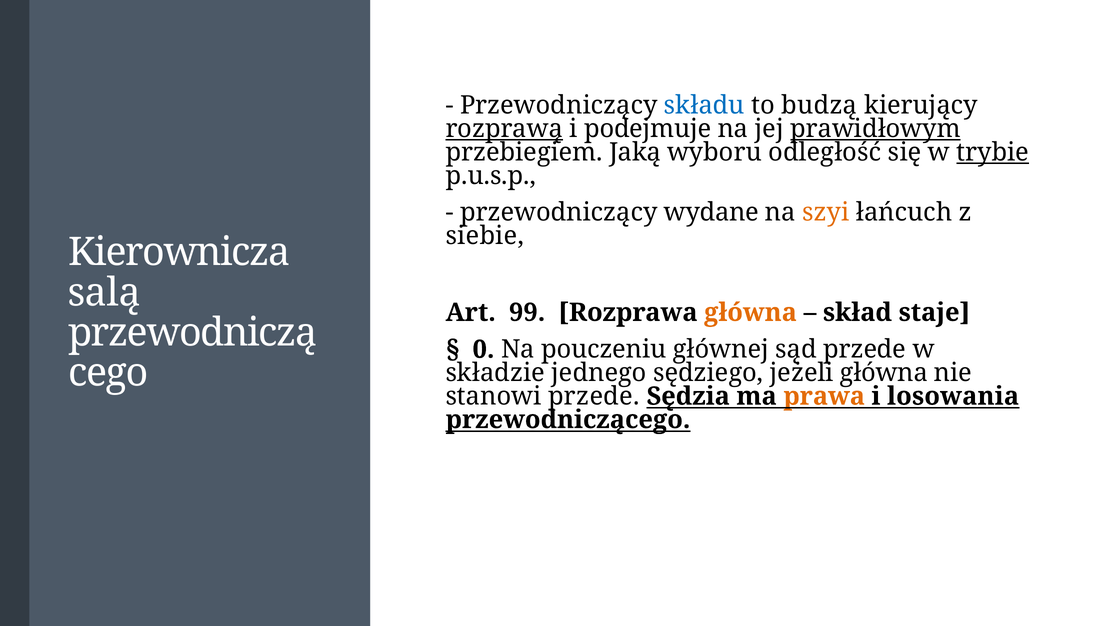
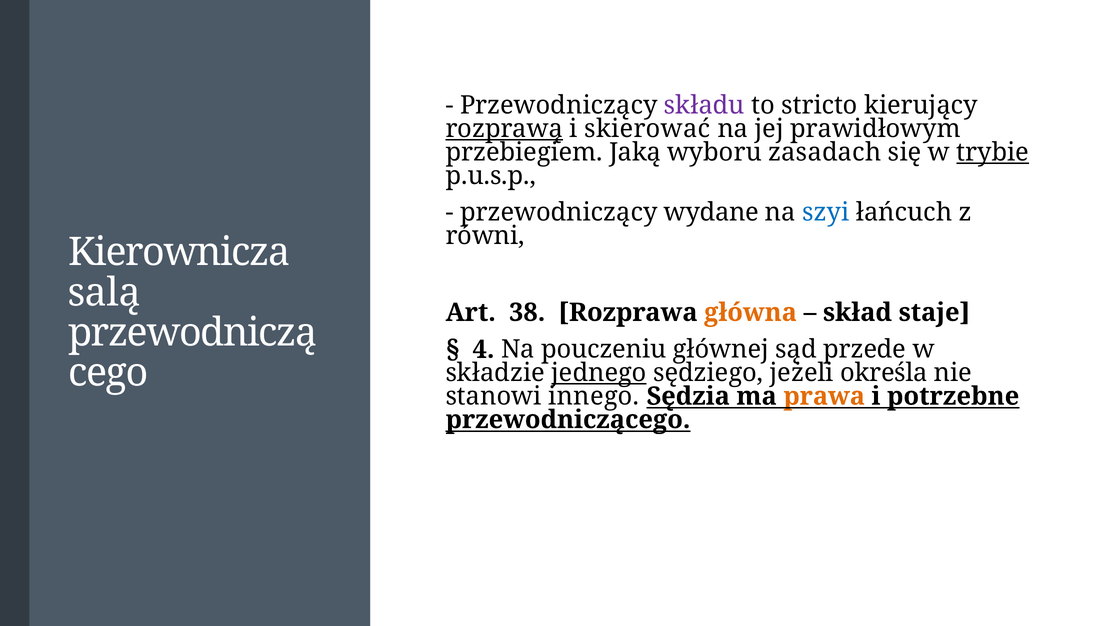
składu colour: blue -> purple (704, 105)
budzą: budzą -> stricto (819, 105)
podejmuje: podejmuje -> skierować (647, 129)
prawidłowym underline: present -> none (875, 129)
odległość: odległość -> zasadach (825, 152)
szyi colour: orange -> blue (826, 212)
siebie: siebie -> równi (485, 236)
99: 99 -> 38 (527, 312)
0: 0 -> 4 (483, 349)
jednego underline: none -> present (599, 373)
jeżeli główna: główna -> określa (884, 373)
stanowi przede: przede -> innego (594, 396)
losowania: losowania -> potrzebne (953, 396)
